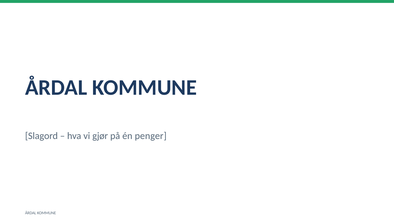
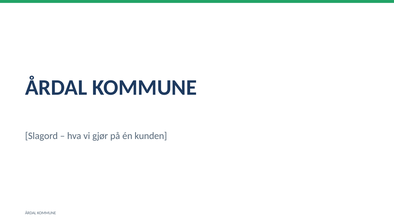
penger: penger -> kunden (151, 136)
